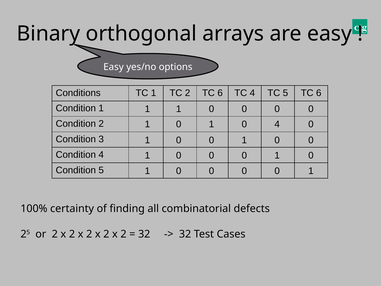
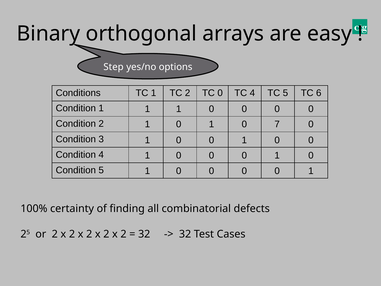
Easy: Easy -> Step (113, 67)
2 TC 6: 6 -> 0 (220, 93)
0 4: 4 -> 7 (277, 124)
